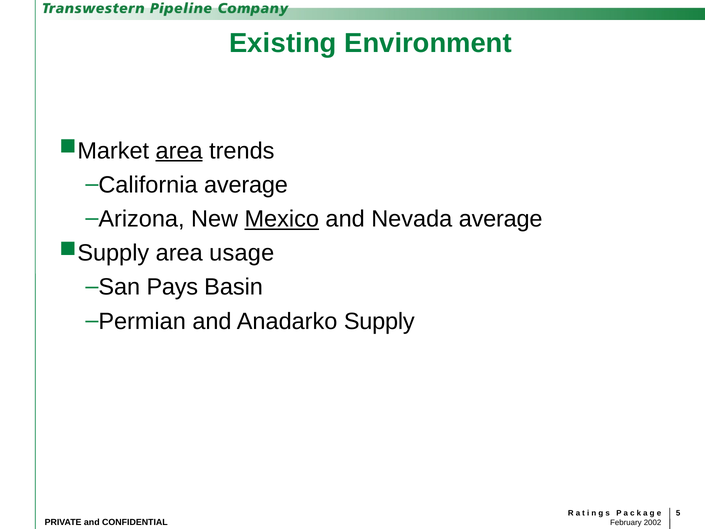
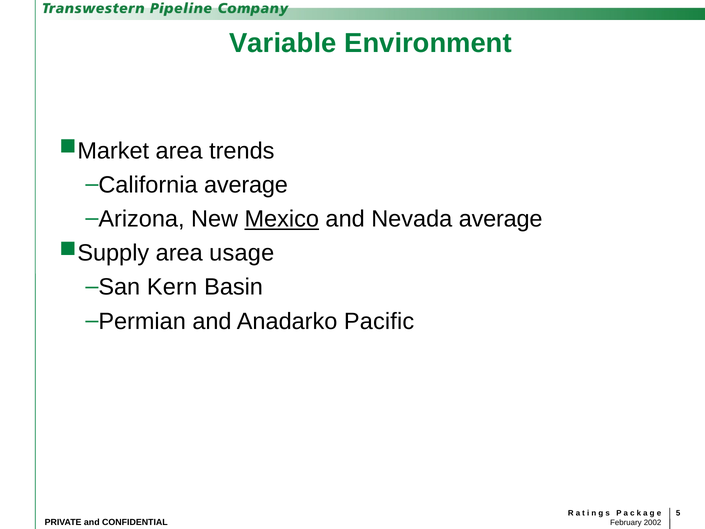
Existing: Existing -> Variable (283, 43)
area underline: present -> none (179, 151)
Pays: Pays -> Kern (172, 287)
Supply: Supply -> Pacific (379, 321)
